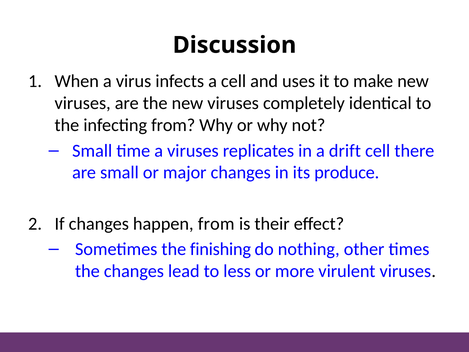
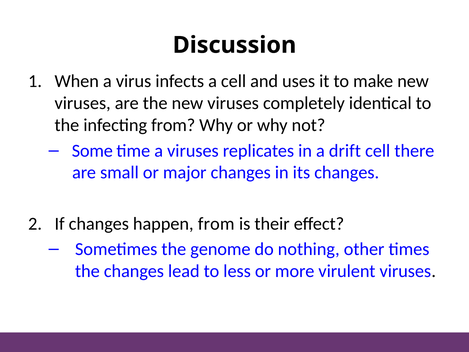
Small: Small -> Some (92, 151)
its produce: produce -> changes (347, 172)
finishing: finishing -> genome (220, 249)
